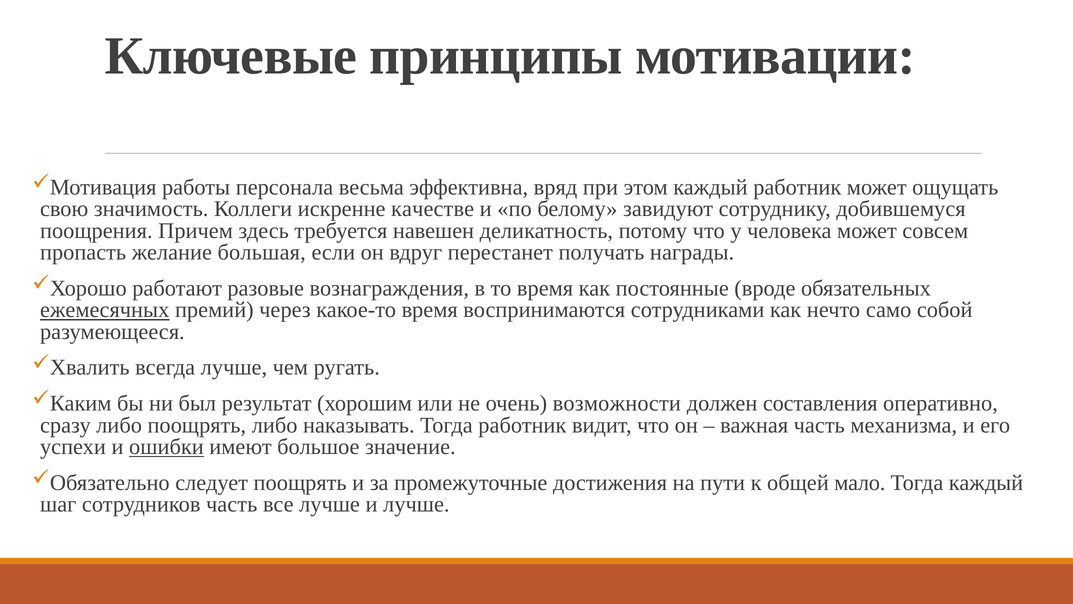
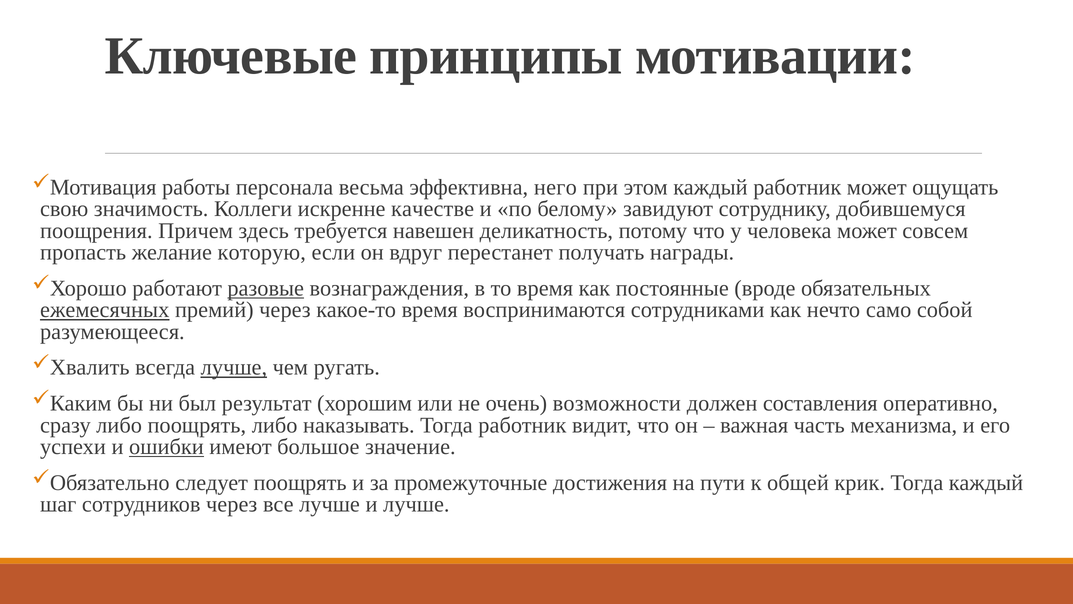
вряд: вряд -> него (555, 187)
большая: большая -> которую (262, 252)
разовые underline: none -> present (266, 288)
лучше underline: none -> present (234, 367)
мало: мало -> крик (860, 482)
сотрудников часть: часть -> через (232, 504)
